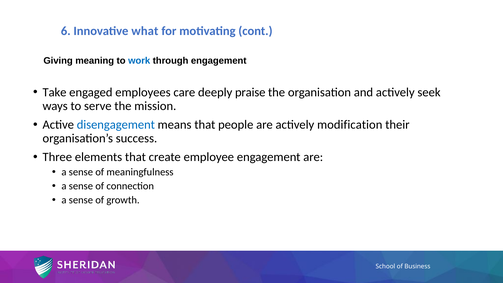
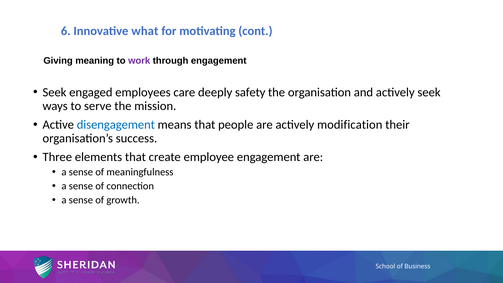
work colour: blue -> purple (139, 61)
Take: Take -> Seek (54, 92)
praise: praise -> safety (250, 92)
